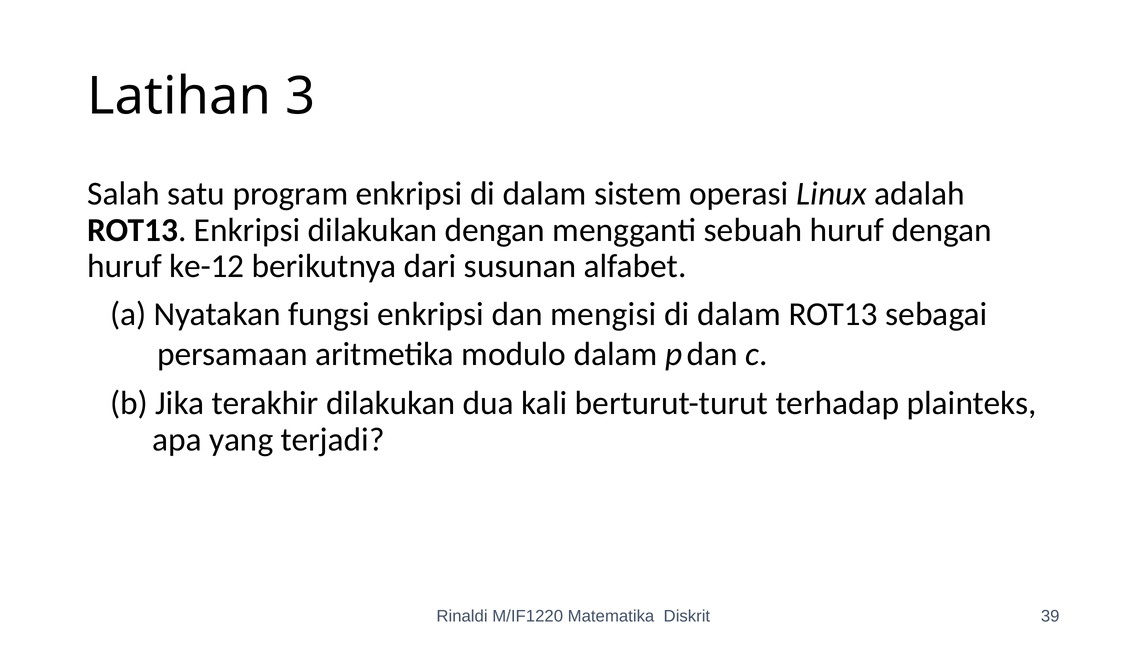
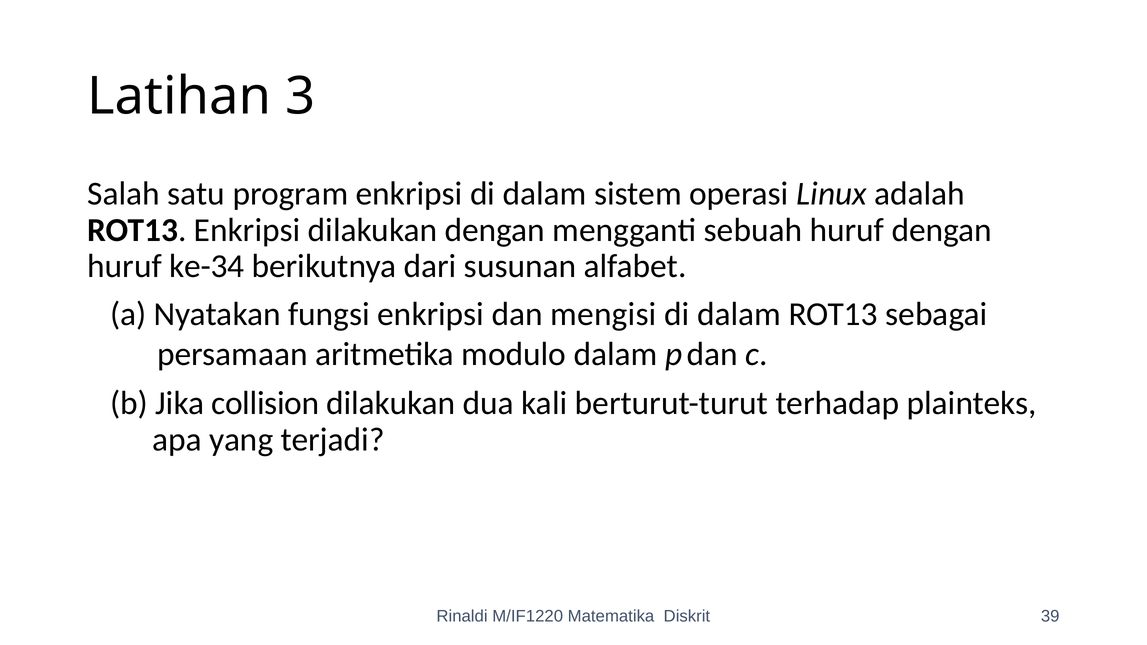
ke-12: ke-12 -> ke-34 (207, 266)
terakhir: terakhir -> collision (265, 403)
